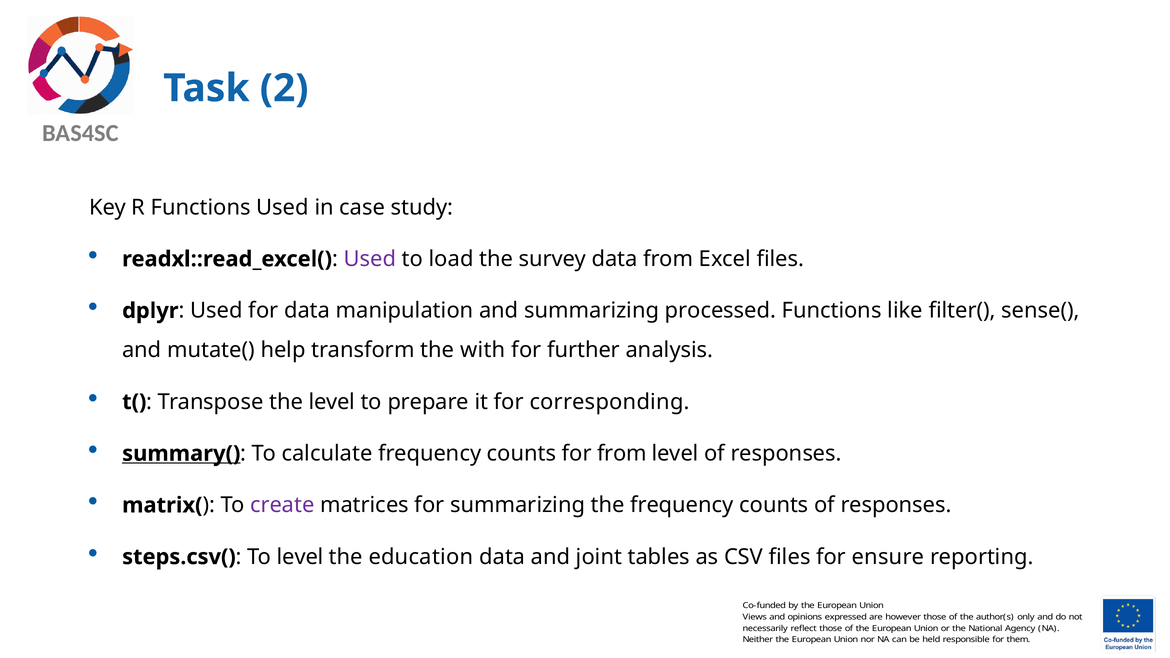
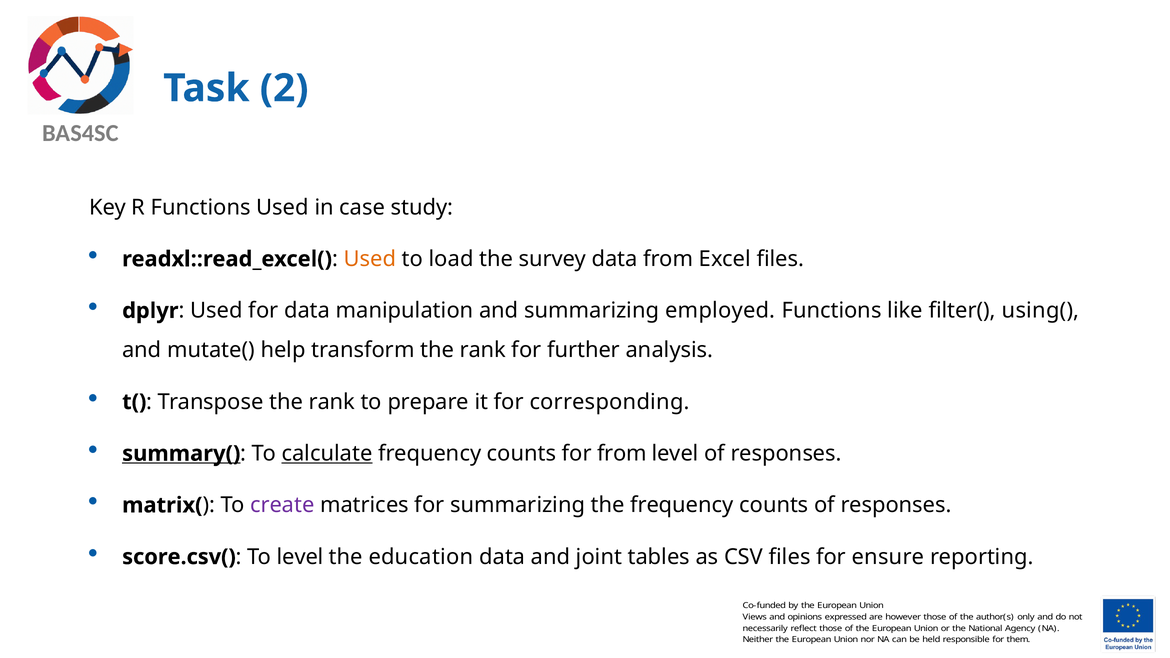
Used colour: purple -> orange (370, 259)
processed: processed -> employed (720, 311)
sense(: sense( -> using( (1041, 311)
transform the with: with -> rank (483, 350)
Transpose the level: level -> rank (332, 402)
calculate underline: none -> present (327, 454)
steps.csv(: steps.csv( -> score.csv( (179, 557)
